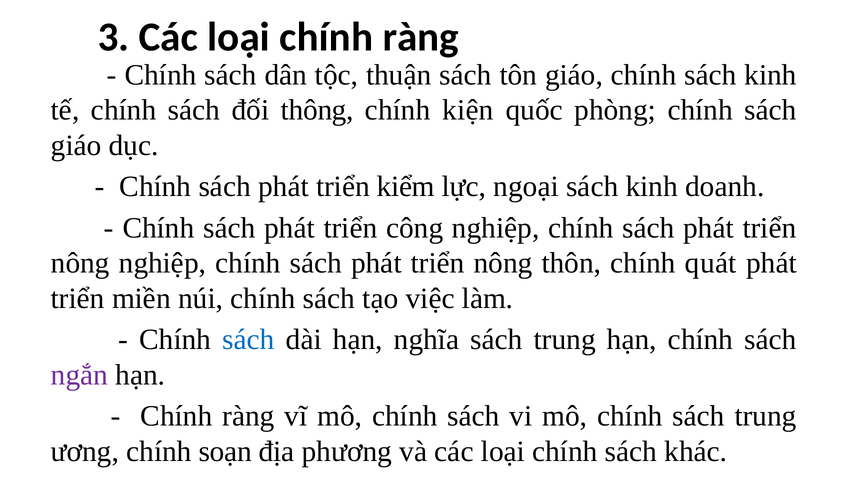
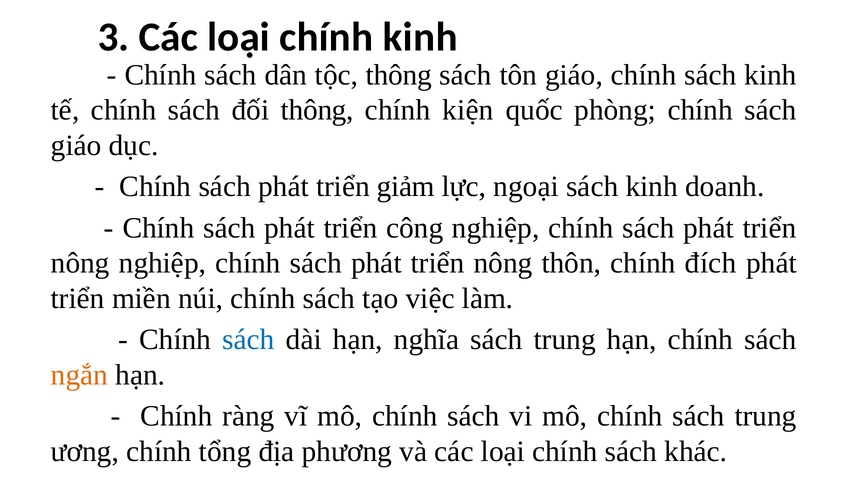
loại chính ràng: ràng -> kinh (420, 37)
tộc thuận: thuận -> thông (399, 75)
kiểm: kiểm -> giảm (406, 187)
quát: quát -> đích (711, 263)
ngắn colour: purple -> orange (79, 375)
soạn: soạn -> tổng (225, 452)
